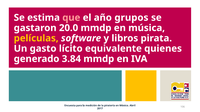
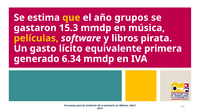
que colour: pink -> yellow (71, 18)
20.0: 20.0 -> 15.3 (69, 28)
quienes: quienes -> primera (163, 49)
3.84: 3.84 -> 6.34 (71, 59)
